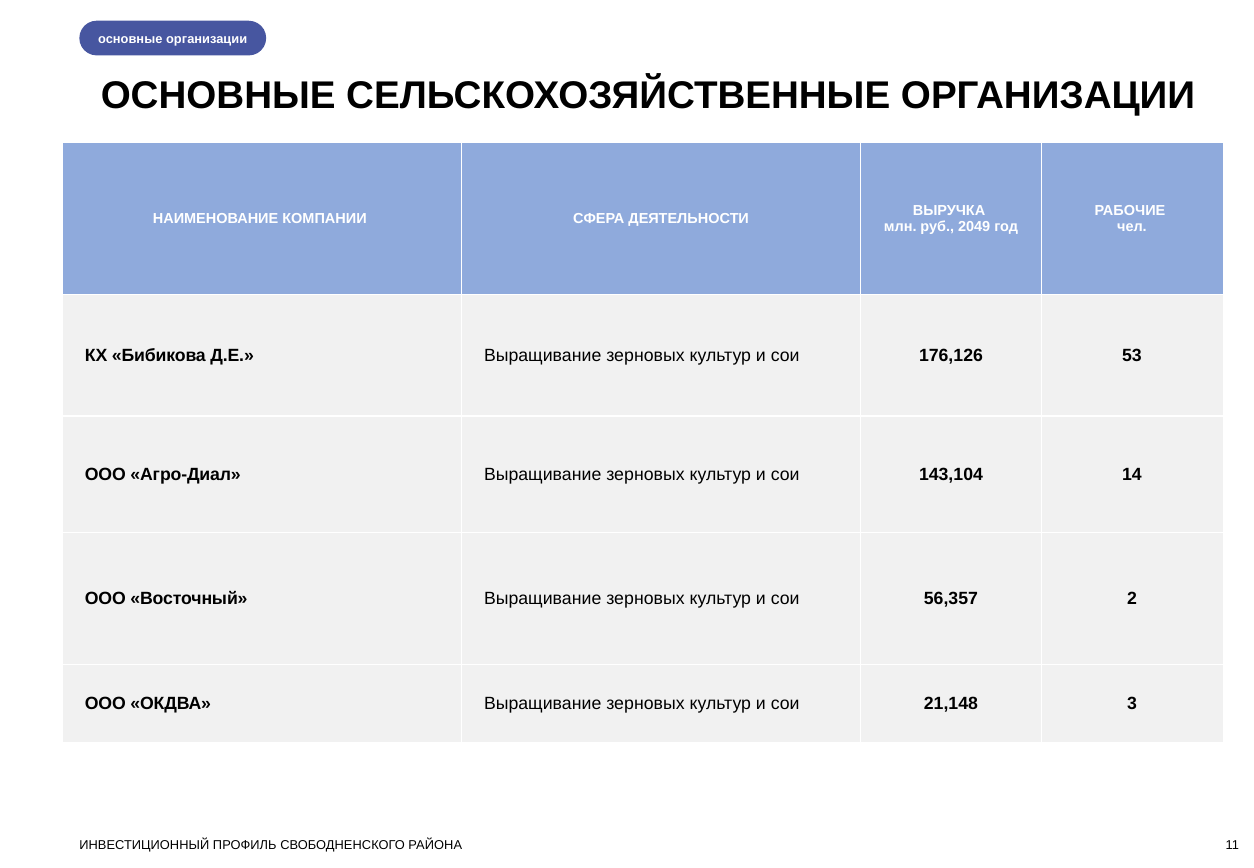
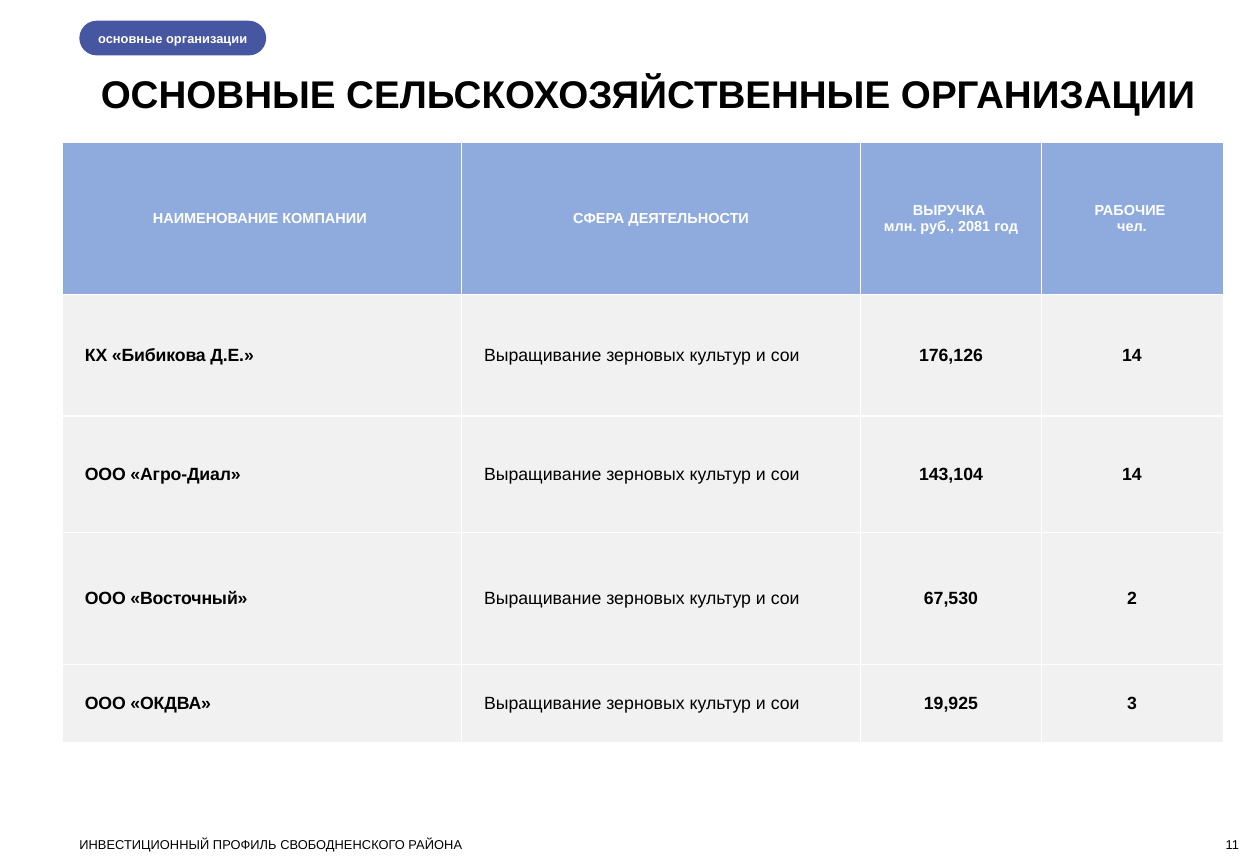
2049: 2049 -> 2081 (974, 227)
176,126 53: 53 -> 14 (1132, 356)
56,357: 56,357 -> 67,530 (951, 599)
21,148: 21,148 -> 19,925 (951, 704)
